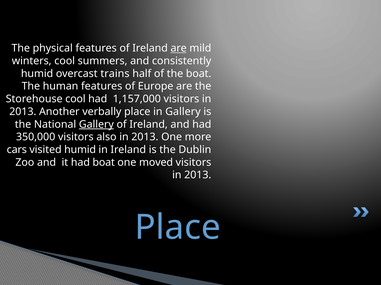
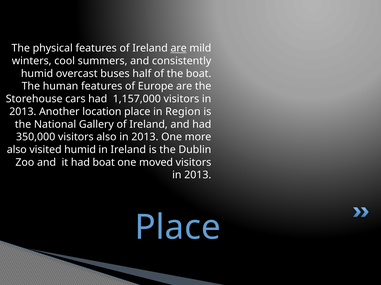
trains: trains -> buses (115, 74)
Storehouse cool: cool -> cars (75, 99)
verbally: verbally -> location (102, 112)
in Gallery: Gallery -> Region (183, 112)
Gallery underline: present -> none (96, 125)
cars: cars -> also (17, 150)
